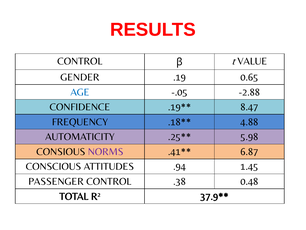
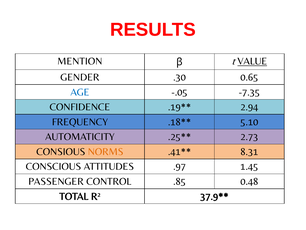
CONTROL: CONTROL -> MENTION (80, 61)
VALUE underline: none -> present (252, 61)
.19: .19 -> .30 (179, 77)
-2.88: -2.88 -> -7.35 (249, 92)
8.47: 8.47 -> 2.94 (249, 107)
4.88: 4.88 -> 5.10 (249, 122)
5.98: 5.98 -> 2.73 (249, 137)
NORMS colour: purple -> orange (106, 151)
6.87: 6.87 -> 8.31 (249, 151)
.94: .94 -> .97 (179, 166)
.38: .38 -> .85 (179, 181)
